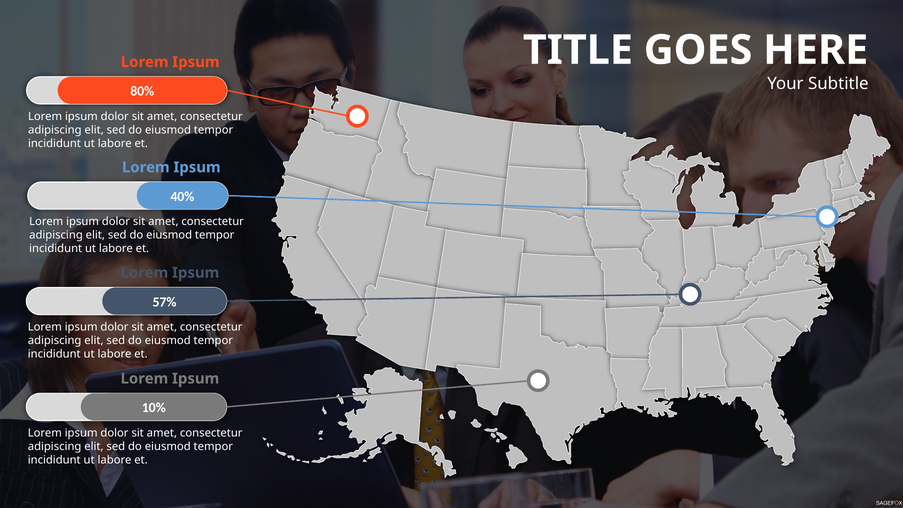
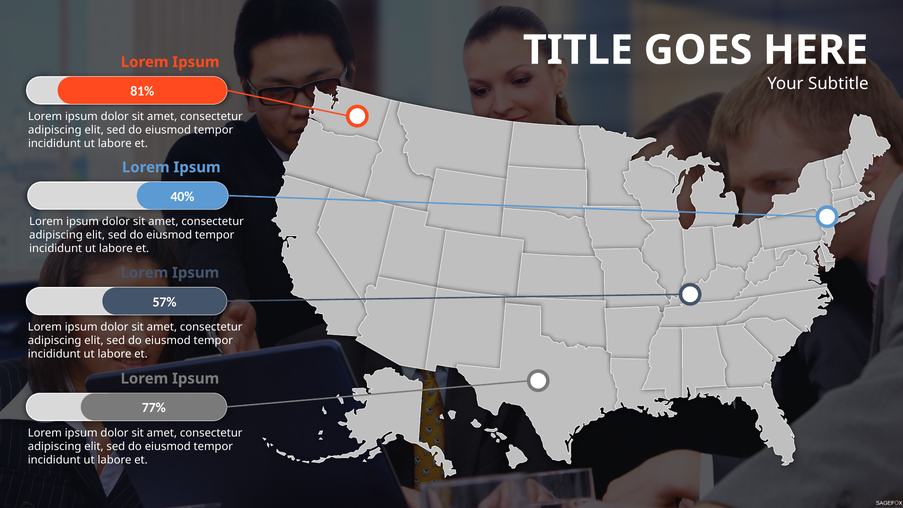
80%: 80% -> 81% (142, 91)
10%: 10% -> 77% (154, 408)
